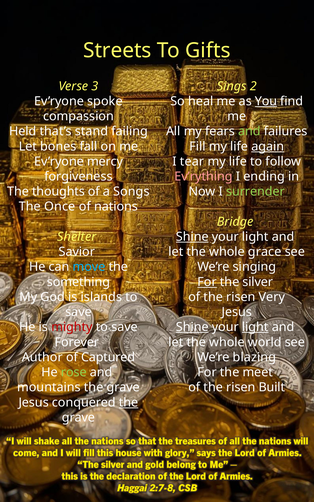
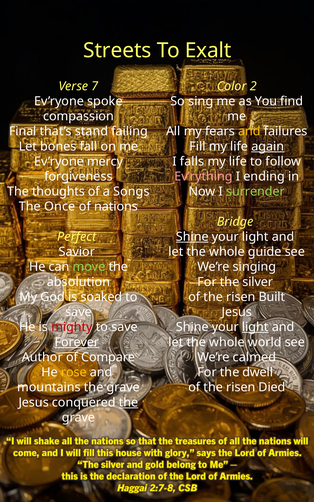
Gifts: Gifts -> Exalt (208, 50)
3: 3 -> 7 (95, 86)
Sings: Sings -> Color (232, 86)
heal: heal -> sing (201, 101)
You underline: present -> none (266, 101)
Held: Held -> Final (23, 131)
and colour: light green -> yellow (249, 131)
tear: tear -> falls (192, 162)
Shelter: Shelter -> Perfect (77, 237)
grace: grace -> guide (265, 252)
move colour: light blue -> light green (89, 267)
something: something -> absolution (78, 282)
For underline: present -> none (207, 282)
islands: islands -> soaked (101, 297)
Very: Very -> Built (272, 297)
Shine underline: present -> none (192, 327)
Forever underline: none -> present (77, 342)
Captured: Captured -> Compare (108, 357)
blazing: blazing -> calmed (254, 357)
rose colour: light green -> yellow (74, 373)
meet: meet -> dwell (258, 373)
Built: Built -> Died (272, 388)
